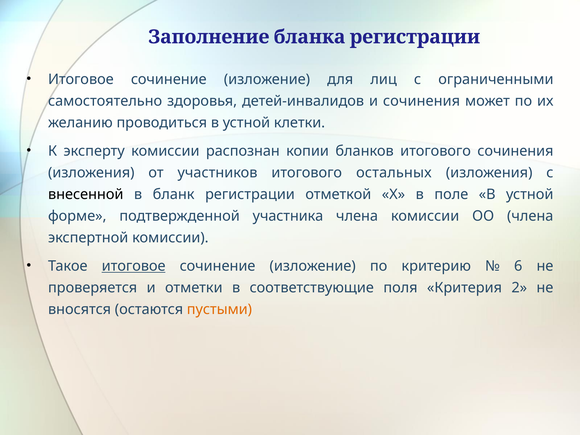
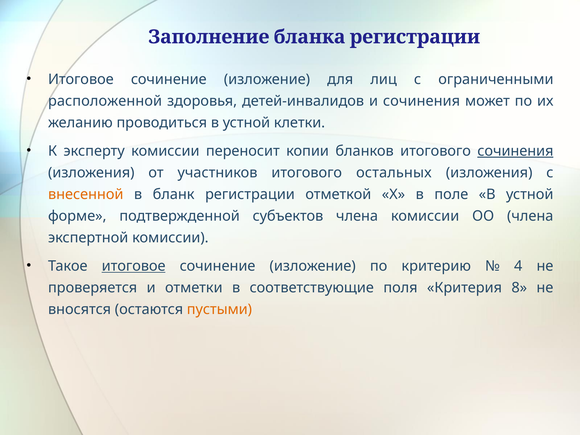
самостоятельно: самостоятельно -> расположенной (105, 101)
распознан: распознан -> переносит (243, 151)
сочинения underline: none -> present (515, 151)
внесенной colour: black -> orange (86, 194)
участника: участника -> субъектов (288, 216)
6: 6 -> 4 (518, 266)
2: 2 -> 8 (519, 288)
